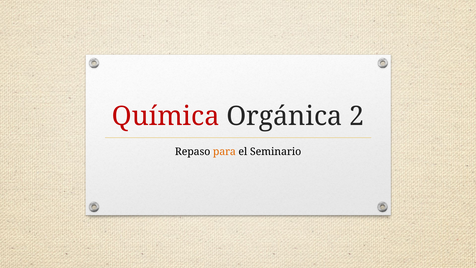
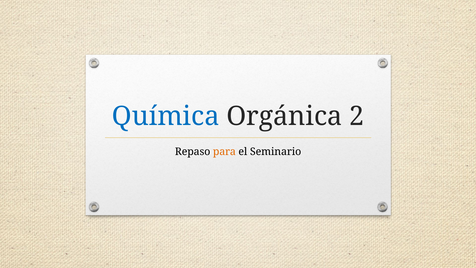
Química colour: red -> blue (166, 116)
